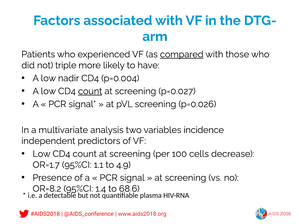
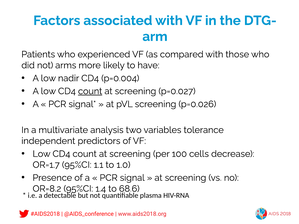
compared underline: present -> none (182, 54)
triple: triple -> arms (66, 65)
incidence: incidence -> tolerance (204, 130)
4.9: 4.9 -> 1.0 (123, 165)
